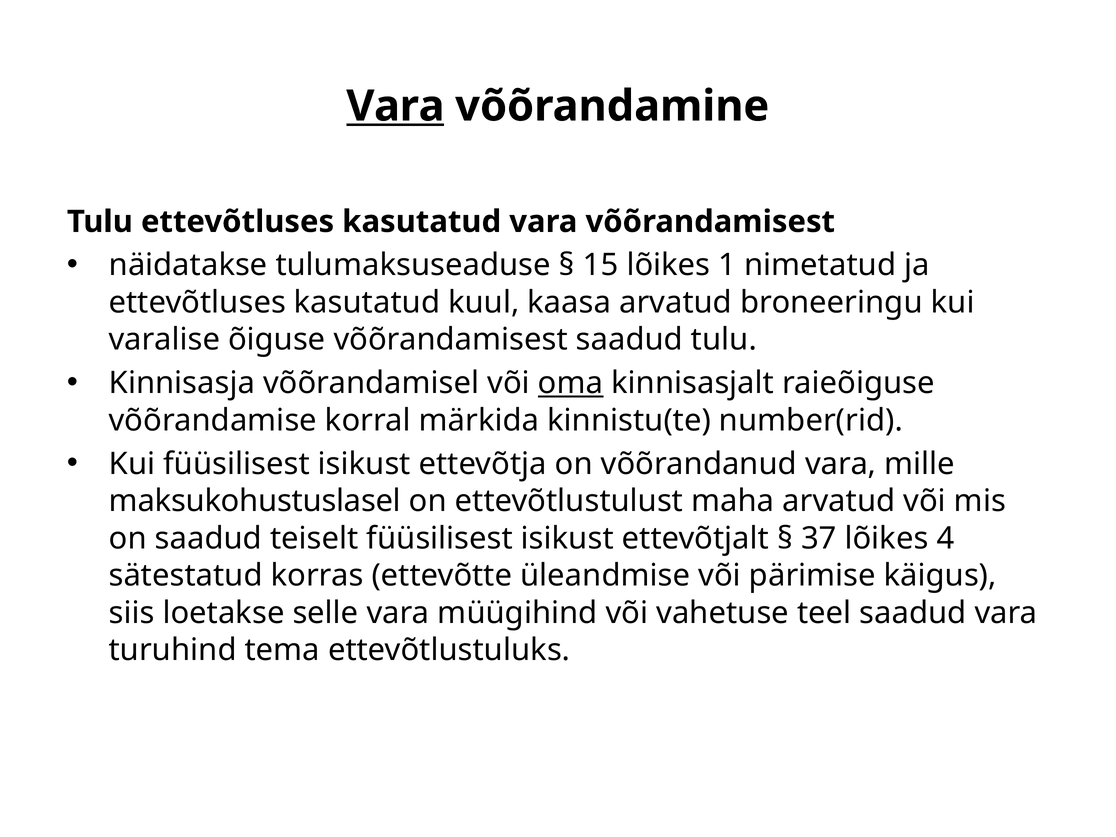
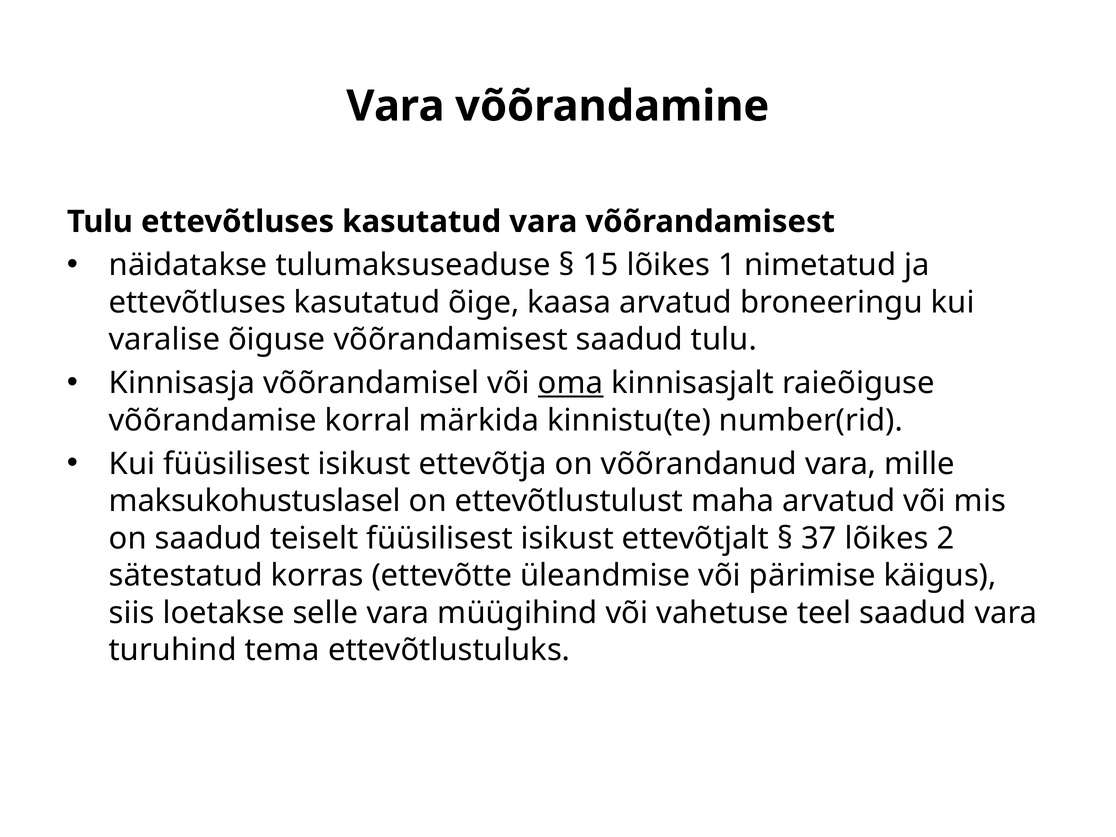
Vara underline: present -> none (395, 106)
kuul: kuul -> õige (484, 302)
4: 4 -> 2 (945, 538)
